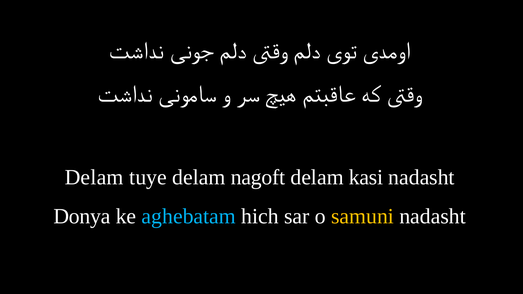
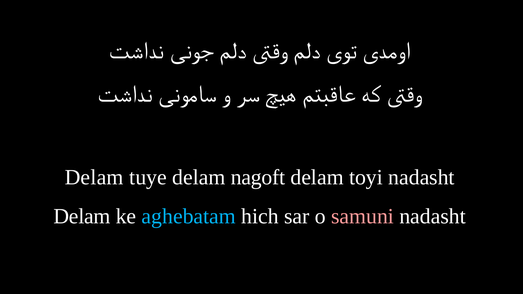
kasi: kasi -> toyi (366, 177)
Donya: Donya -> Delam (82, 217)
samuni colour: yellow -> pink (363, 217)
